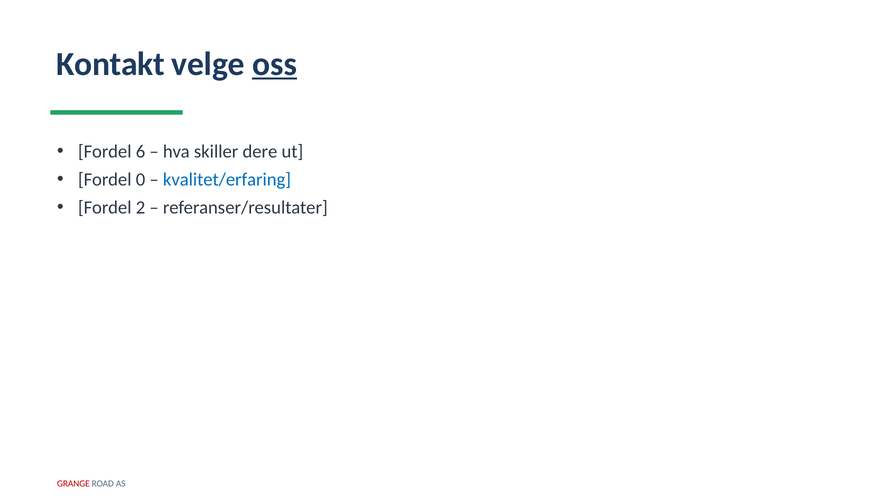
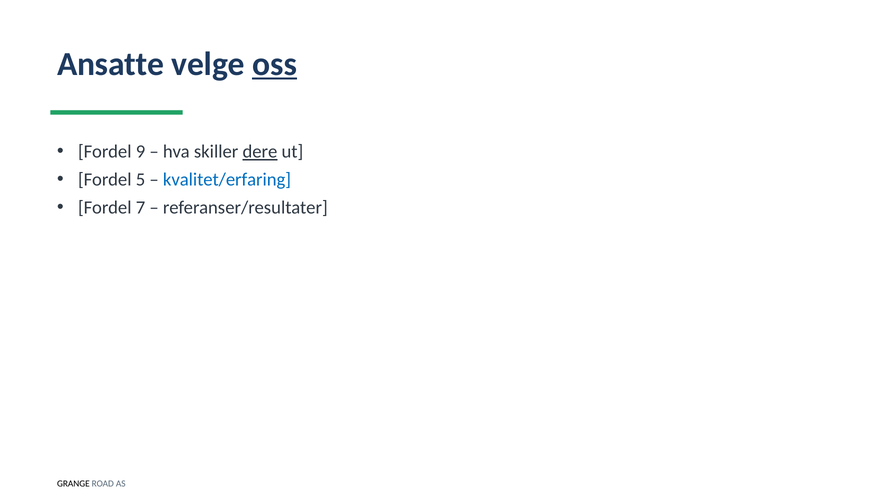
Kontakt: Kontakt -> Ansatte (111, 64)
6: 6 -> 9 (141, 152)
dere underline: none -> present (260, 152)
0: 0 -> 5 (141, 180)
2: 2 -> 7 (141, 208)
GRANGE colour: red -> black (73, 484)
